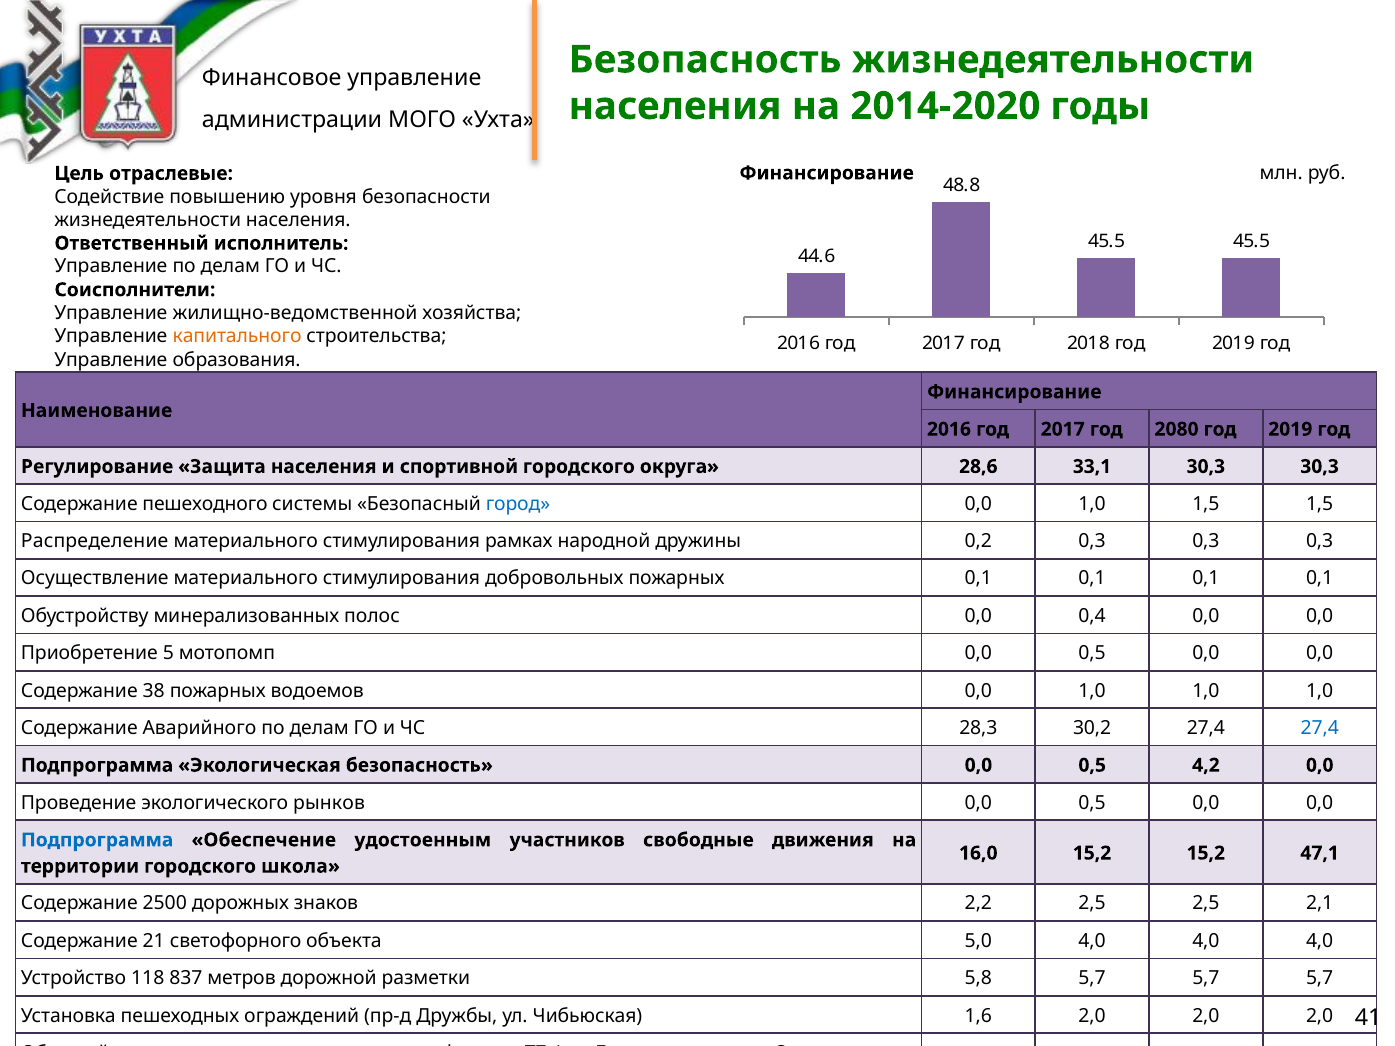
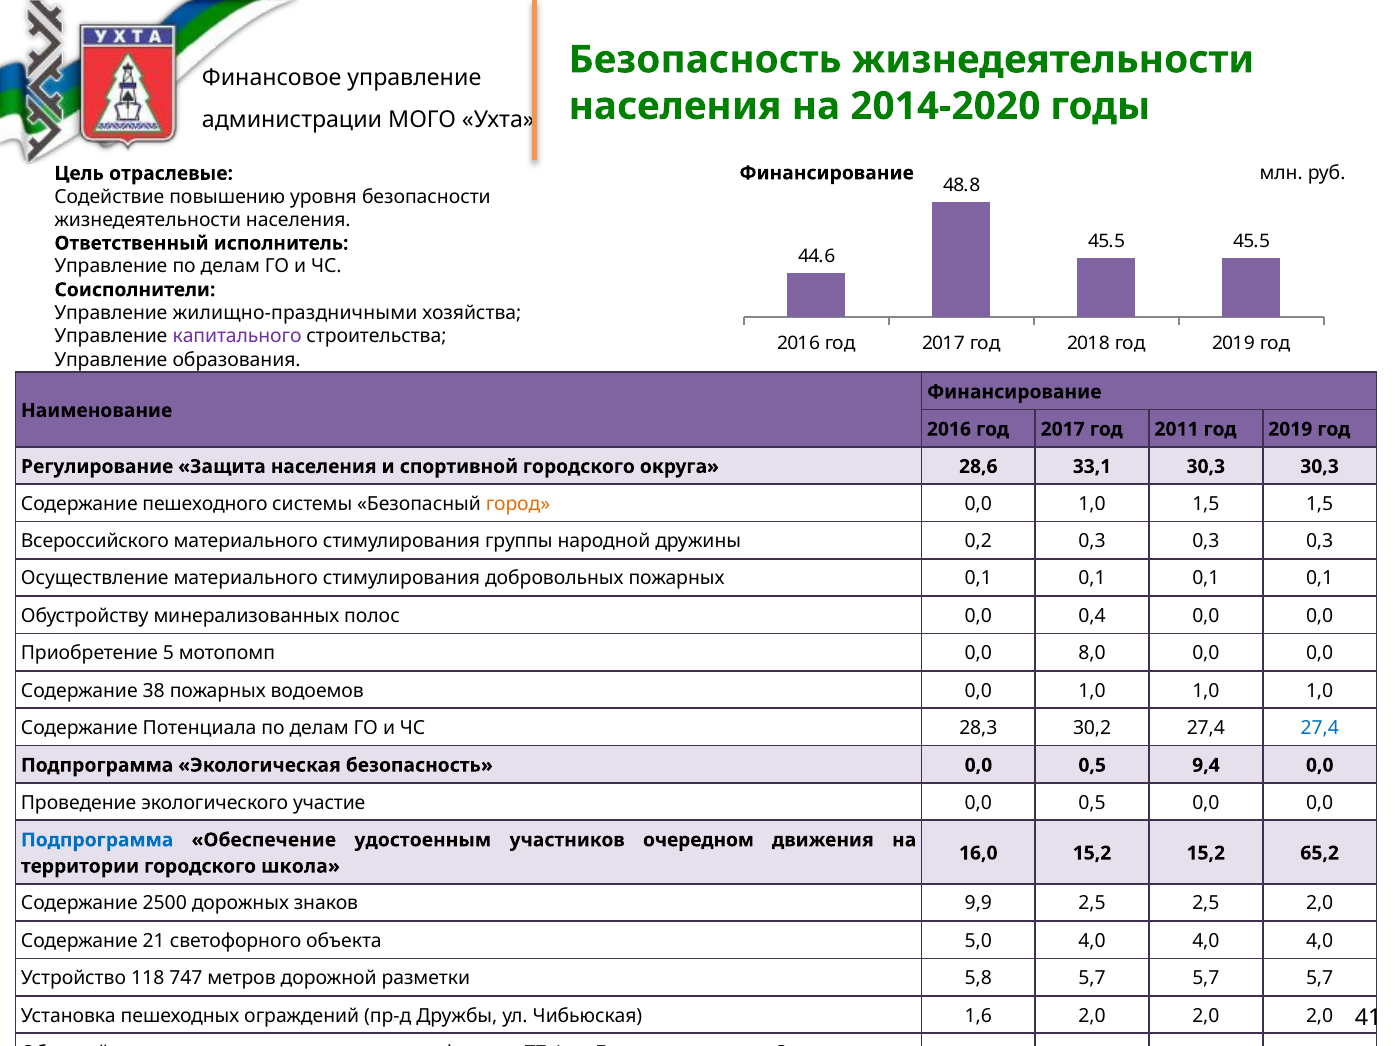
жилищно-ведомственной: жилищно-ведомственной -> жилищно-праздничными (295, 313)
капитального colour: orange -> purple (237, 336)
2080: 2080 -> 2011 (1177, 429)
город colour: blue -> orange (518, 504)
Распределение: Распределение -> Всероссийского (95, 541)
рамках: рамках -> группы (519, 541)
мотопомп 0,0 0,5: 0,5 -> 8,0 (1092, 653)
Аварийного: Аварийного -> Потенциала (199, 728)
4,2: 4,2 -> 9,4 (1206, 765)
рынков: рынков -> участие (329, 803)
свободные: свободные -> очередном (698, 840)
47,1: 47,1 -> 65,2 (1320, 853)
2,2: 2,2 -> 9,9 (978, 904)
2,5 2,1: 2,1 -> 2,0 (1320, 904)
837: 837 -> 747 (186, 979)
